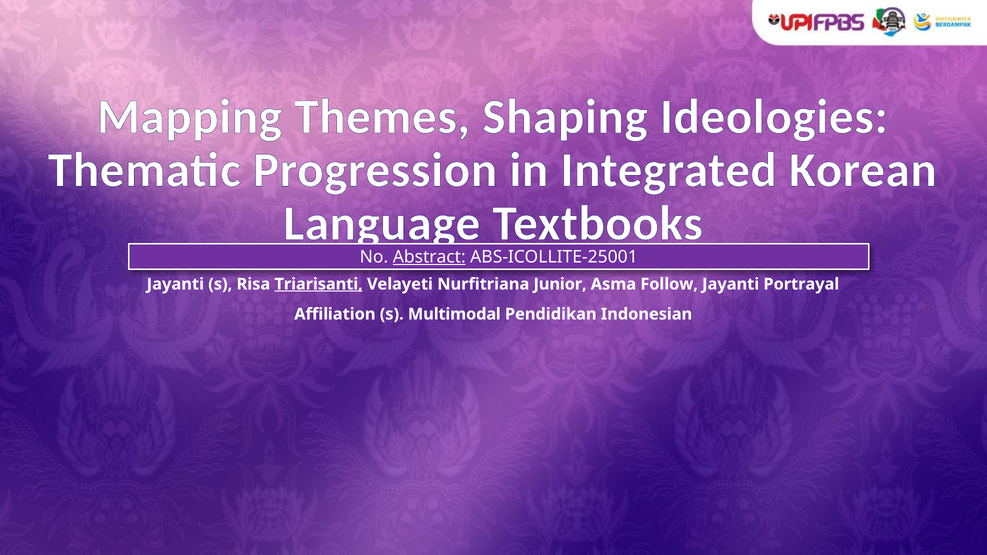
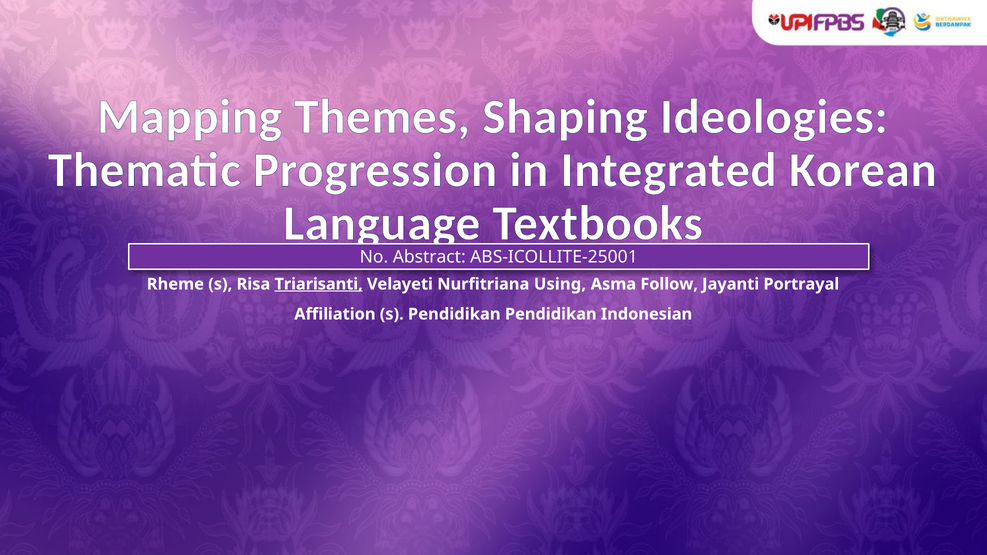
Abstract underline: present -> none (429, 257)
Jayanti: Jayanti -> Rheme (175, 284)
Junior: Junior -> Using (560, 284)
s Multimodal: Multimodal -> Pendidikan (454, 314)
